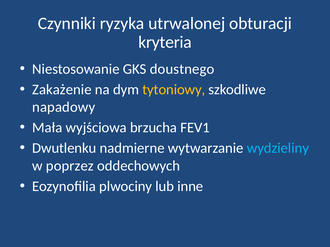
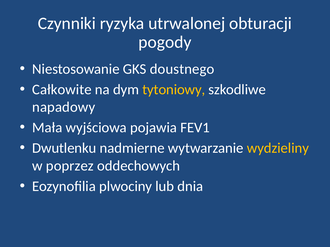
kryteria: kryteria -> pogody (165, 42)
Zakażenie: Zakażenie -> Całkowite (62, 90)
brzucha: brzucha -> pojawia (154, 128)
wydzieliny colour: light blue -> yellow (278, 148)
inne: inne -> dnia (190, 187)
